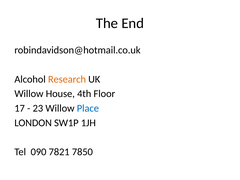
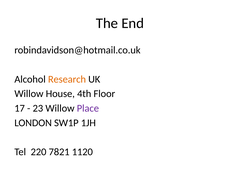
Place colour: blue -> purple (88, 108)
090: 090 -> 220 (39, 152)
7850: 7850 -> 1120 (82, 152)
